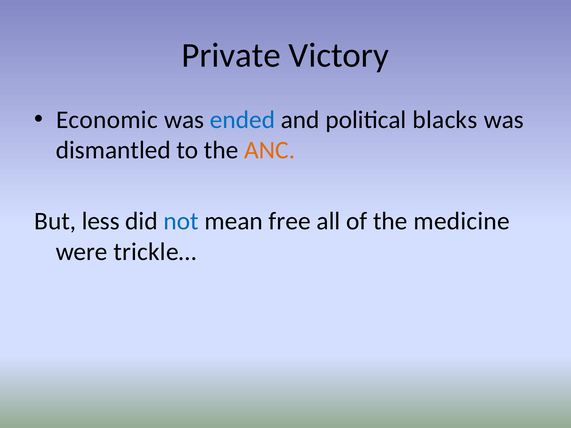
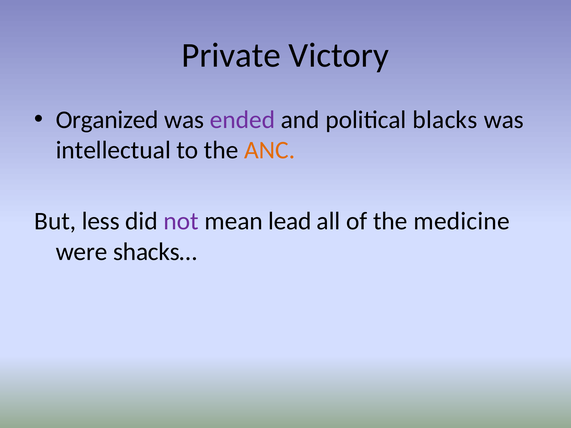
Economic: Economic -> Organized (107, 120)
ended colour: blue -> purple (242, 120)
dismantled: dismantled -> intellectual (113, 150)
not colour: blue -> purple (181, 221)
free: free -> lead (290, 221)
trickle…: trickle… -> shacks… (155, 252)
